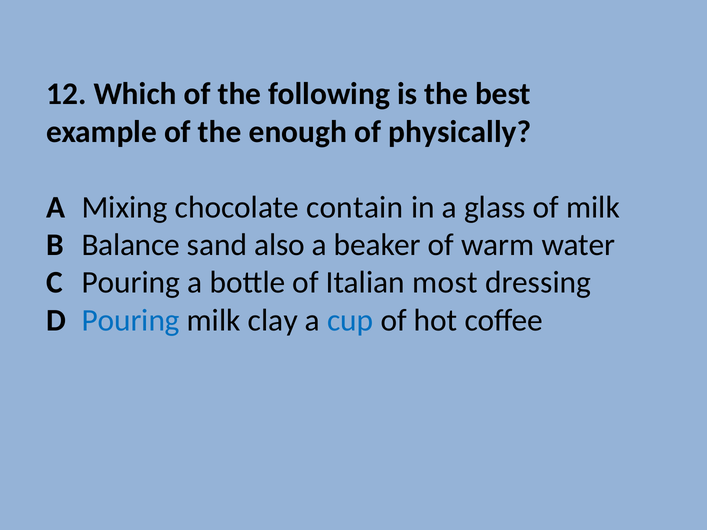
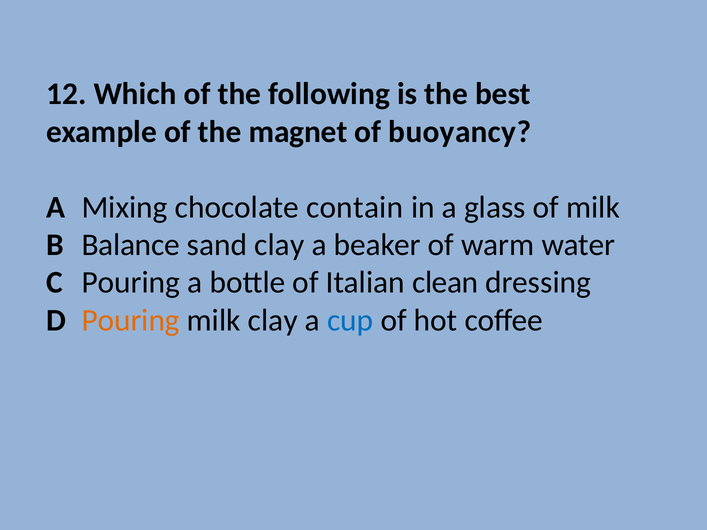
enough: enough -> magnet (298, 132)
physically: physically -> buoyancy (460, 132)
sand also: also -> clay (279, 245)
most: most -> clean (445, 283)
Pouring colour: blue -> orange (131, 320)
